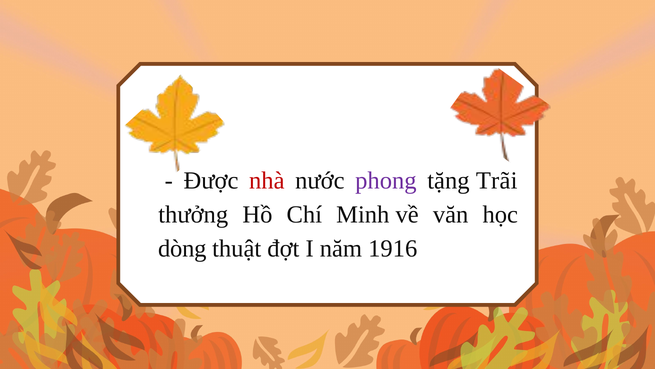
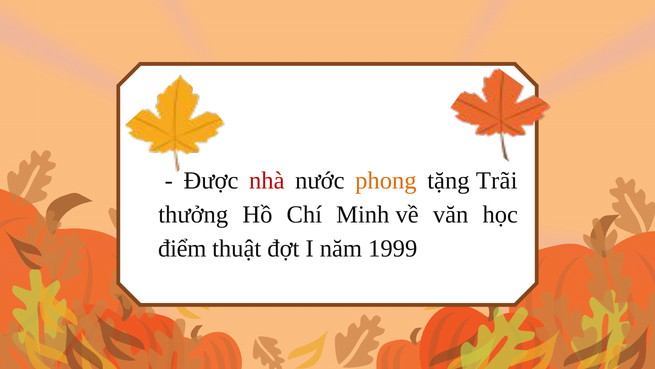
phong colour: purple -> orange (386, 181)
dòng: dòng -> điểm (182, 248)
1916: 1916 -> 1999 (393, 248)
